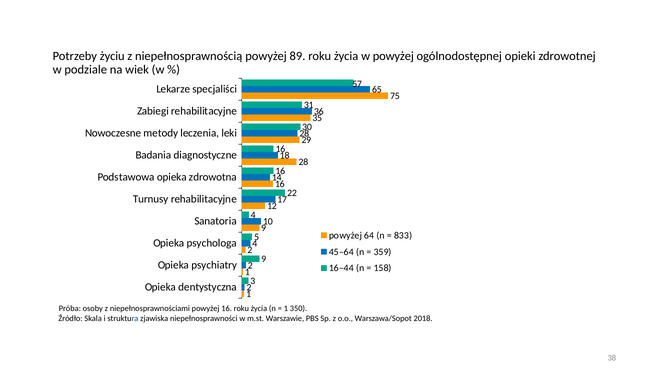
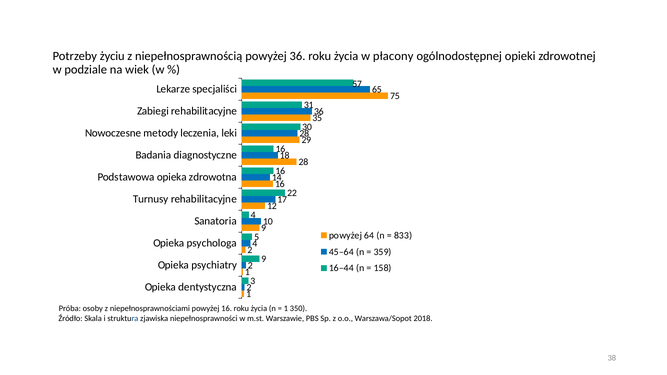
powyżej 89: 89 -> 36 (298, 56)
w powyżej: powyżej -> płacony (393, 56)
